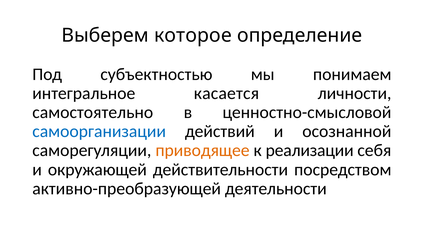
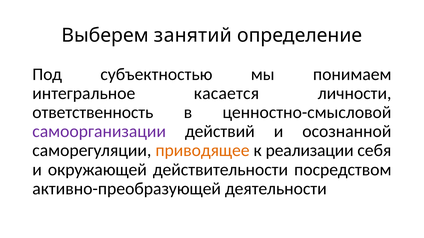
которое: которое -> занятий (193, 36)
самостоятельно: самостоятельно -> ответственность (93, 113)
самоорганизации colour: blue -> purple (99, 132)
